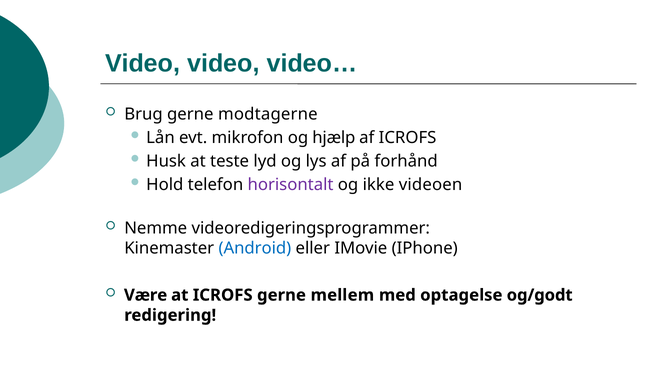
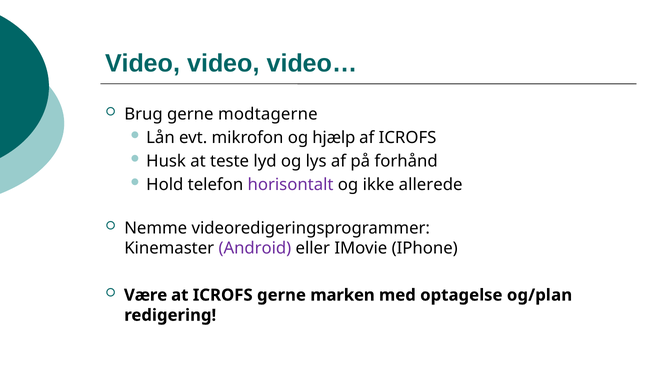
videoen: videoen -> allerede (431, 184)
Android colour: blue -> purple (255, 248)
mellem: mellem -> marken (343, 295)
og/godt: og/godt -> og/plan (540, 295)
